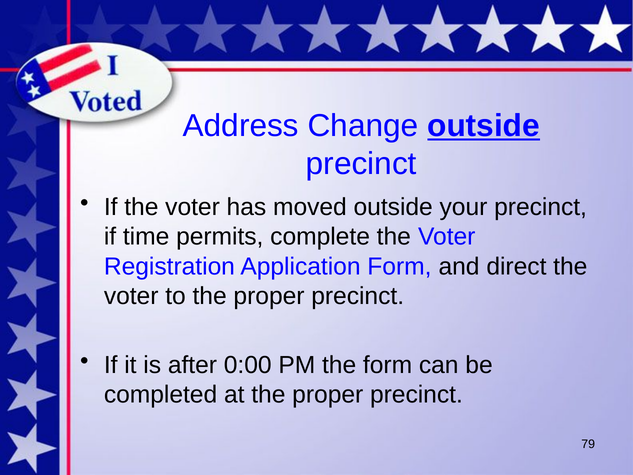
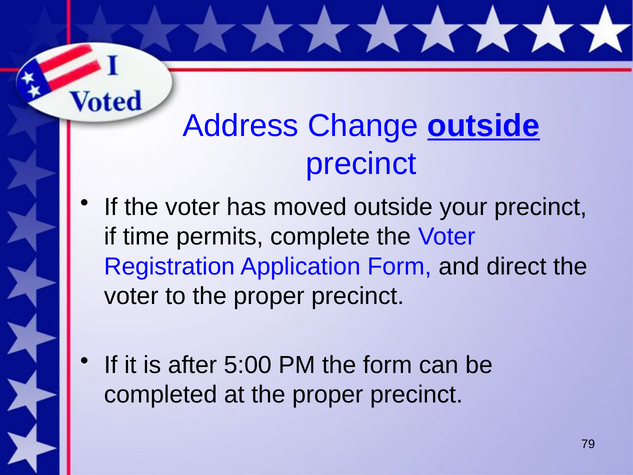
0:00: 0:00 -> 5:00 (248, 365)
